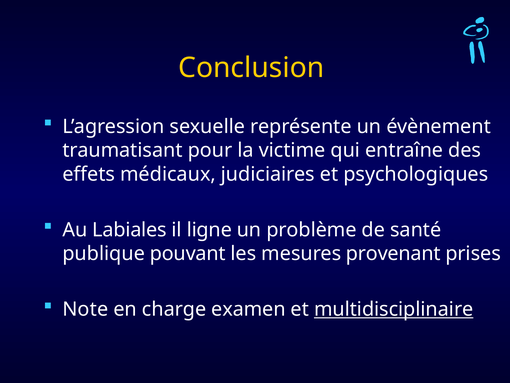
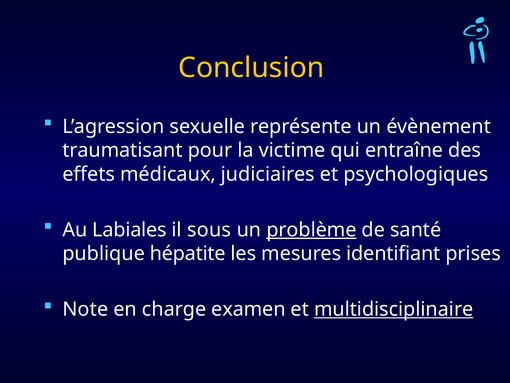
ligne: ligne -> sous (209, 230)
problème underline: none -> present (311, 230)
pouvant: pouvant -> hépatite (188, 253)
provenant: provenant -> identifiant (393, 253)
